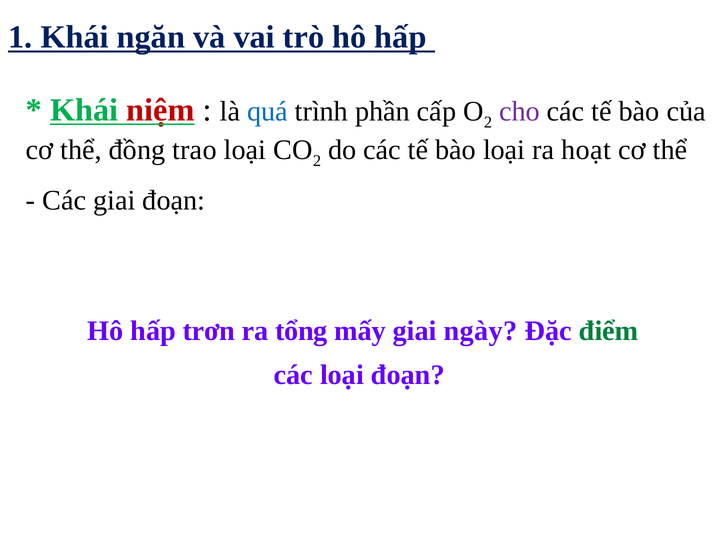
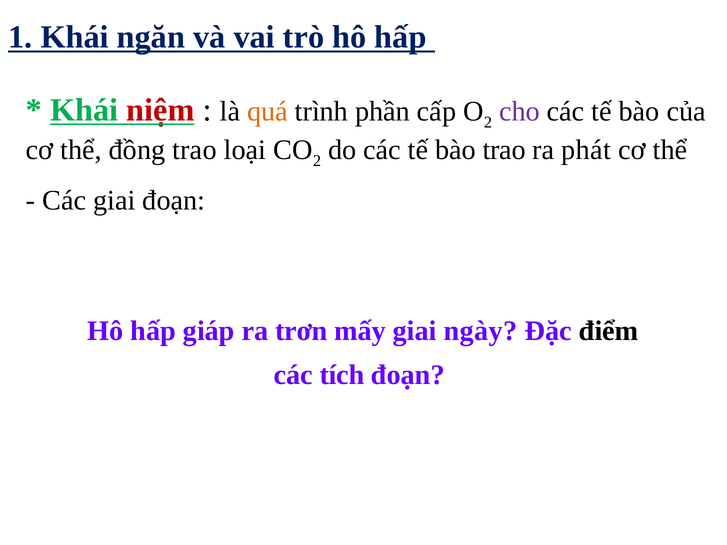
quá colour: blue -> orange (267, 111)
bào loại: loại -> trao (504, 150)
hoạt: hoạt -> phát (586, 150)
trơn: trơn -> giáp (209, 331)
tổng: tổng -> trơn (301, 331)
điểm colour: green -> black (609, 331)
các loại: loại -> tích (342, 375)
